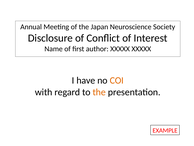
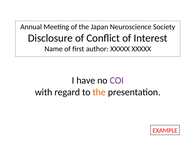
COI colour: orange -> purple (117, 80)
